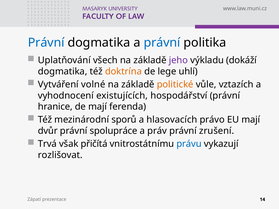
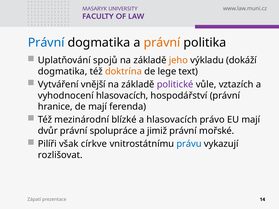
právní colour: blue -> orange (162, 43)
všech: všech -> spojů (105, 60)
jeho colour: purple -> orange (178, 60)
uhlí: uhlí -> text (188, 72)
volné: volné -> vnější (93, 85)
politické colour: orange -> purple (175, 85)
vyhodnocení existujících: existujících -> hlasovacích (122, 96)
sporů: sporů -> blízké (124, 120)
práv: práv -> jimiž (157, 131)
zrušení: zrušení -> mořské (217, 131)
Trvá: Trvá -> Pilíři (47, 144)
přičítá: přičítá -> církve (94, 144)
